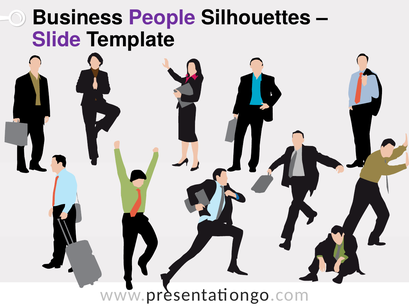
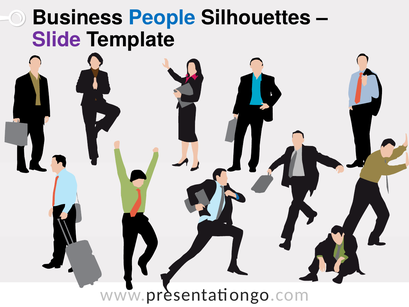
People colour: purple -> blue (162, 18)
